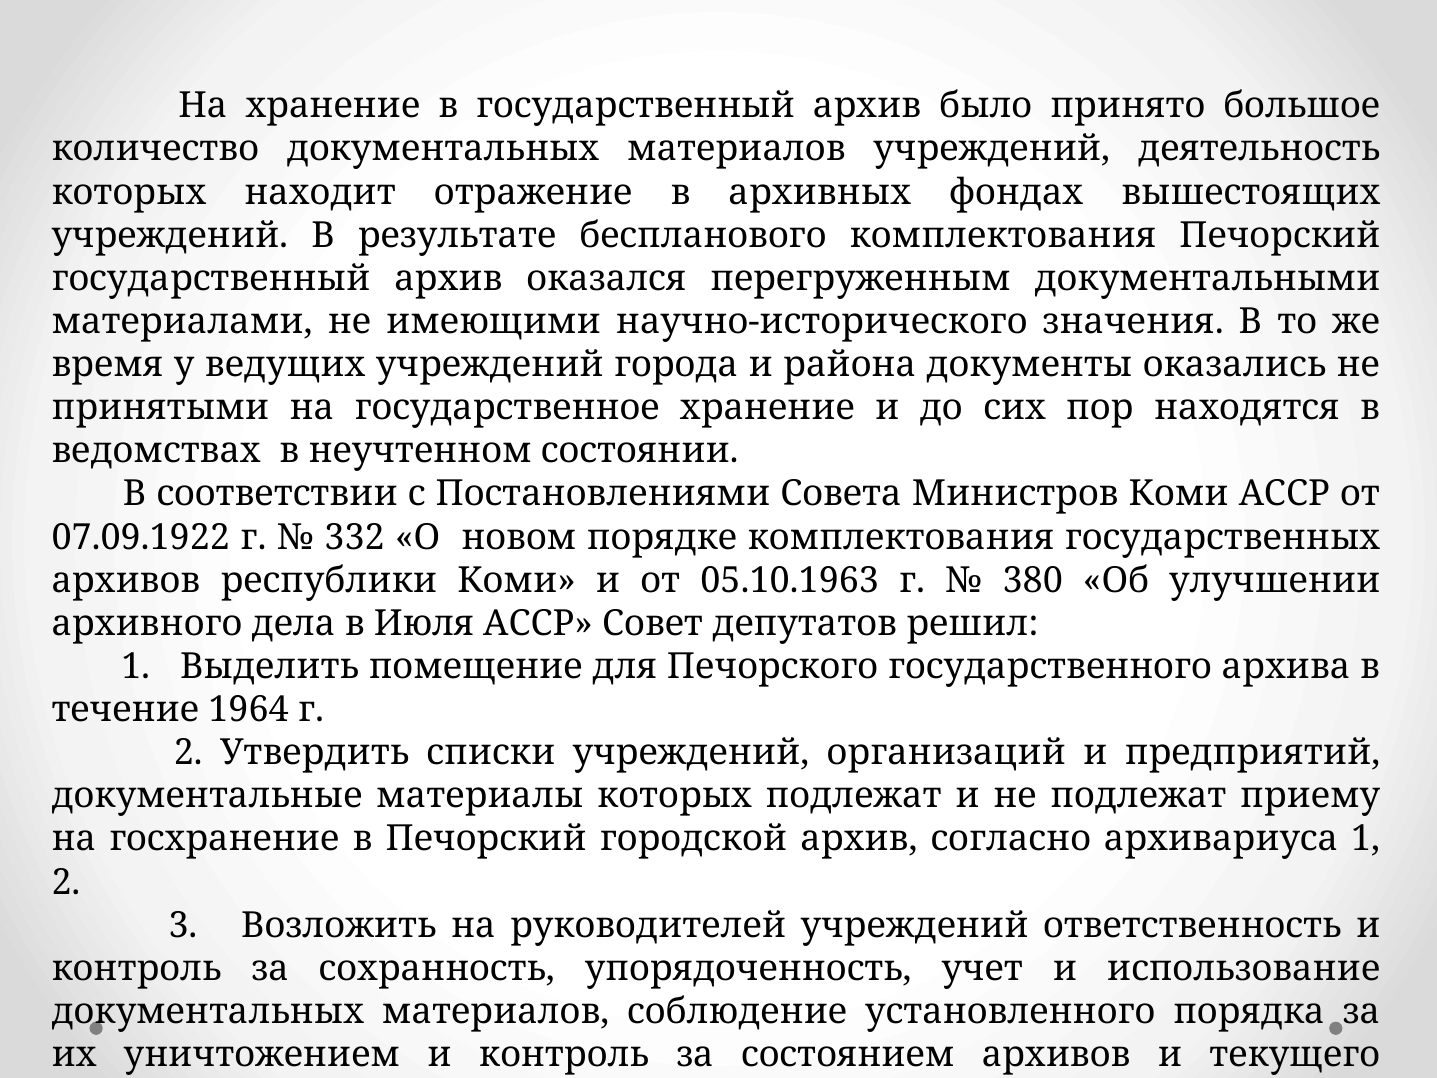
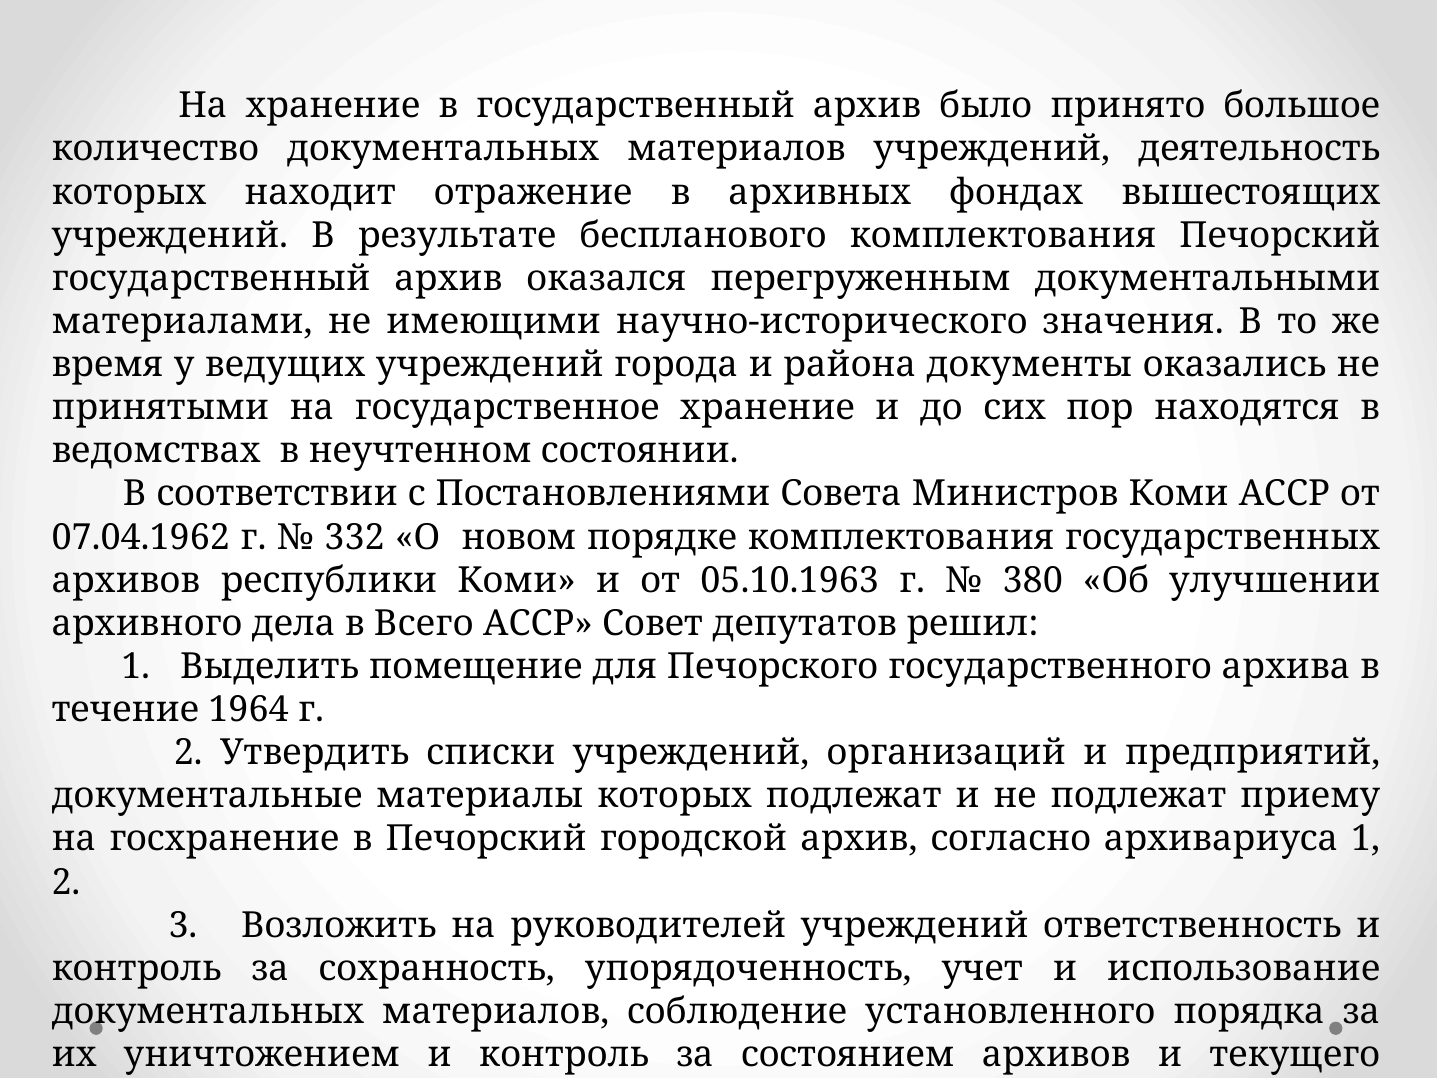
07.09.1922: 07.09.1922 -> 07.04.1962 (141, 537)
Июля: Июля -> Всего (424, 623)
